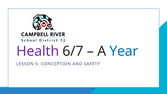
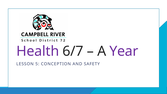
Year colour: blue -> purple (124, 51)
